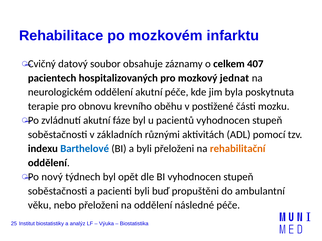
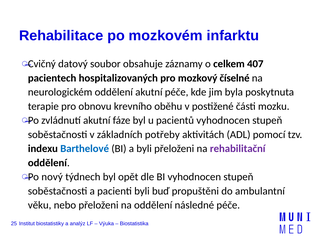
jednat: jednat -> číselné (235, 78)
různými: různými -> potřeby (162, 135)
rehabilitační colour: orange -> purple (238, 149)
